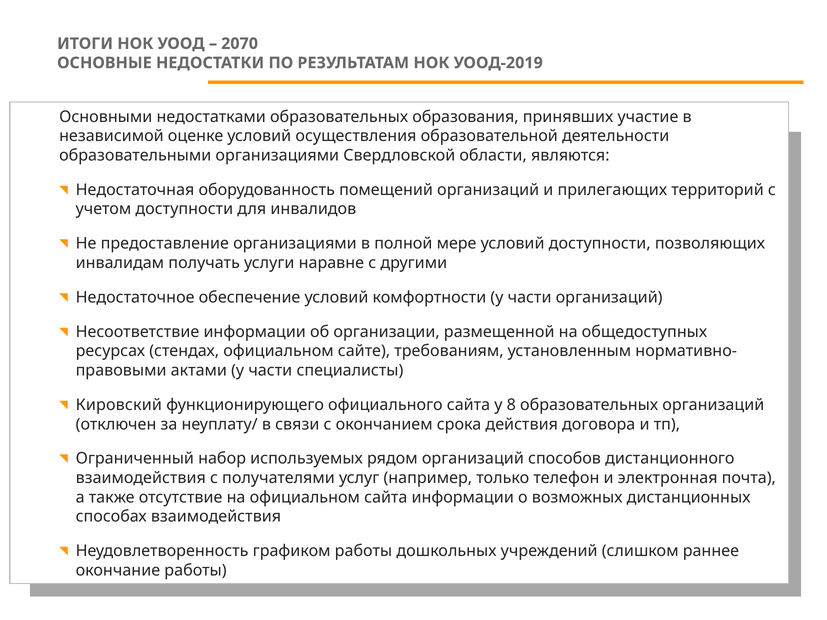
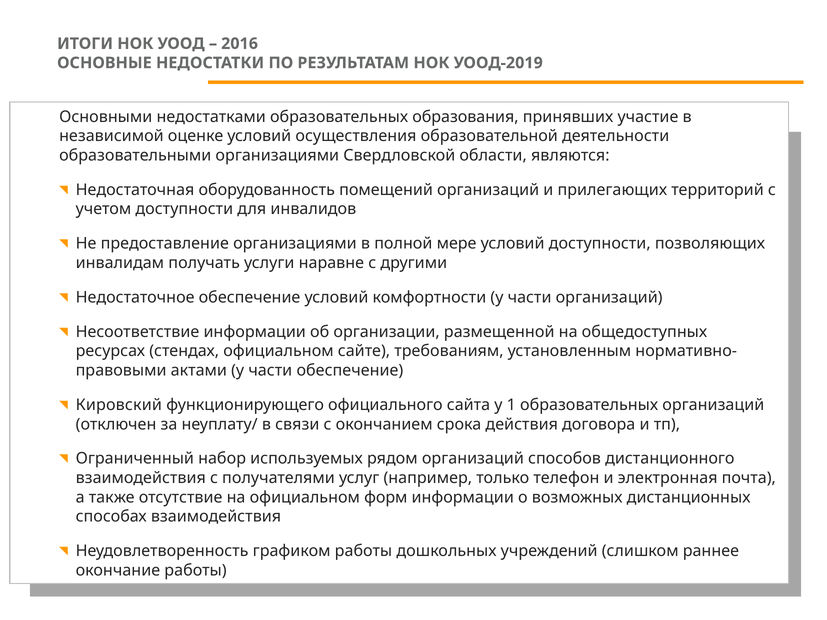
2070: 2070 -> 2016 (240, 44)
части специалисты: специалисты -> обеспечение (350, 371)
8: 8 -> 1 (511, 405)
официальном сайта: сайта -> форм (386, 497)
